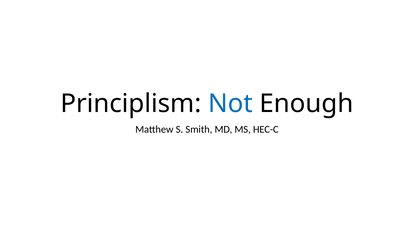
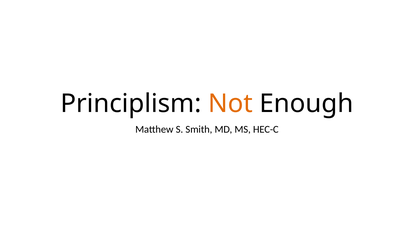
Not colour: blue -> orange (230, 103)
